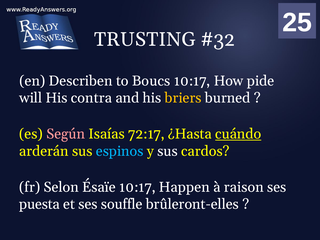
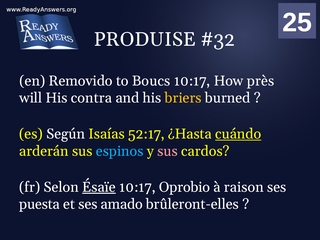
TRUSTING: TRUSTING -> PRODUISE (145, 39)
Describen: Describen -> Removido (81, 81)
pide: pide -> près (261, 81)
Según colour: pink -> white (66, 134)
72:17: 72:17 -> 52:17 (146, 134)
sus colour: white -> pink (168, 151)
Ésaïe underline: none -> present (99, 187)
Happen: Happen -> Oprobio (184, 187)
souffle: souffle -> amado (122, 204)
